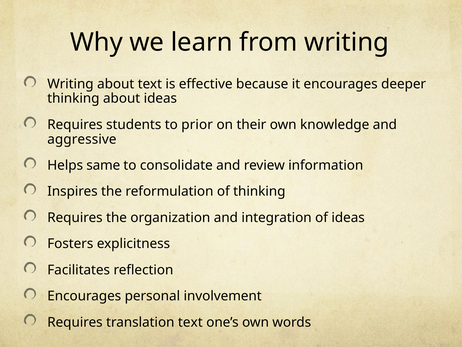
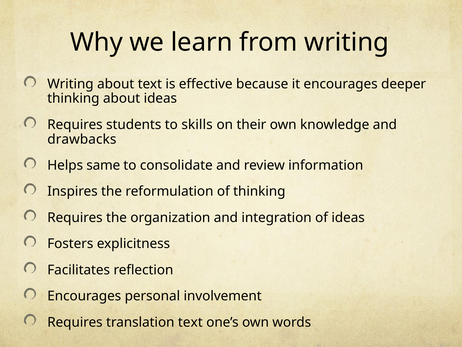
prior: prior -> skills (197, 124)
aggressive: aggressive -> drawbacks (82, 139)
